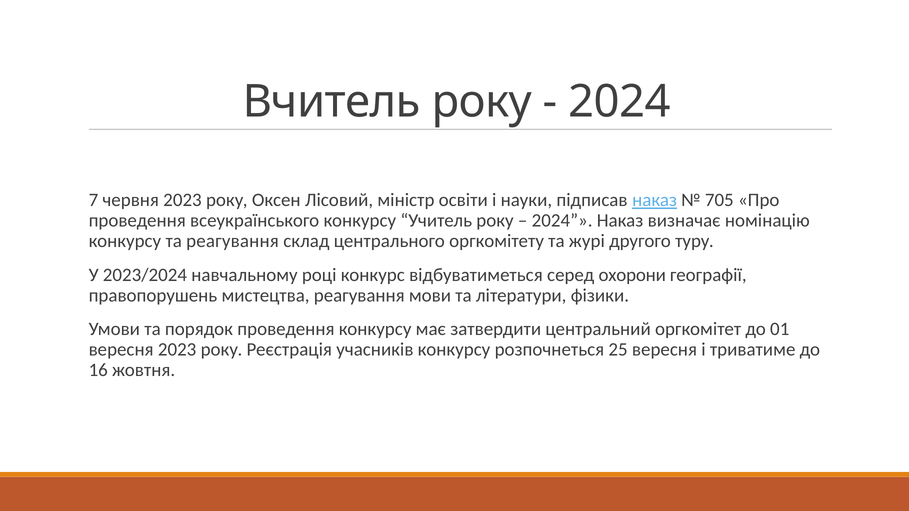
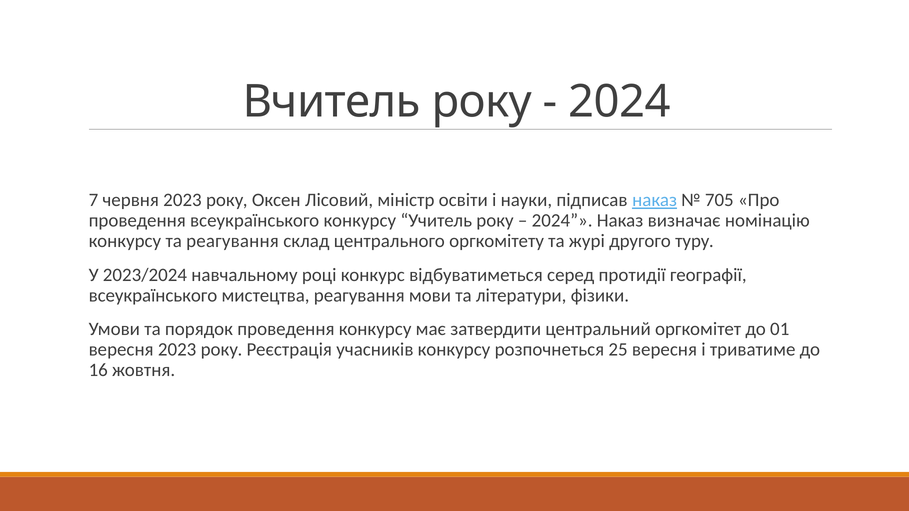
охорони: охорони -> протидії (632, 275)
правопорушень: правопорушень -> всеукраїнського (153, 295)
